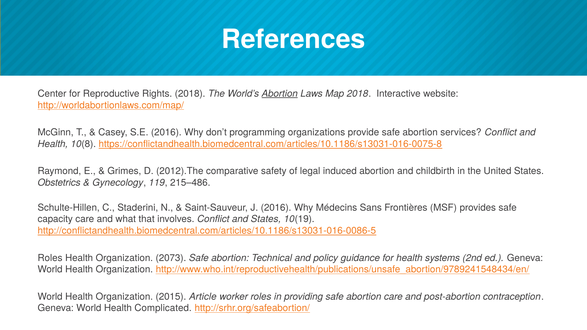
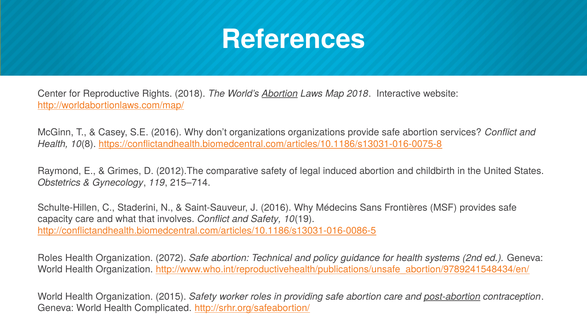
don’t programming: programming -> organizations (257, 132)
215–486: 215–486 -> 215–714 (190, 183)
and States: States -> Safety (266, 219)
2073: 2073 -> 2072 (171, 258)
2015 Article: Article -> Safety (203, 297)
post-abortion underline: none -> present (452, 297)
